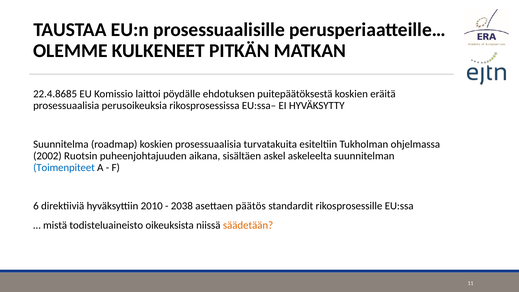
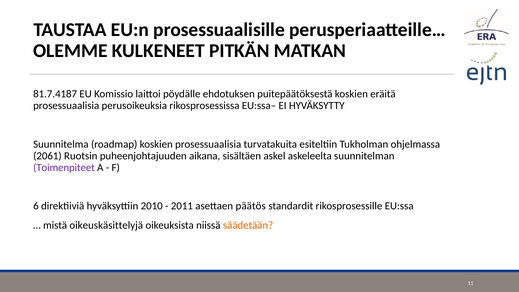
22.4.8685: 22.4.8685 -> 81.7.4187 (55, 94)
2002: 2002 -> 2061 (47, 156)
Toimenpiteet colour: blue -> purple (64, 167)
2038: 2038 -> 2011 (182, 206)
todisteluaineisto: todisteluaineisto -> oikeuskäsittelyjä (106, 225)
